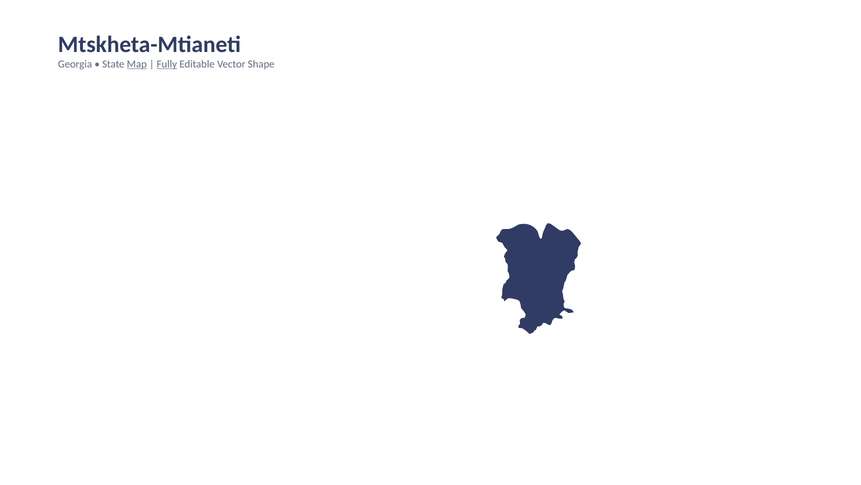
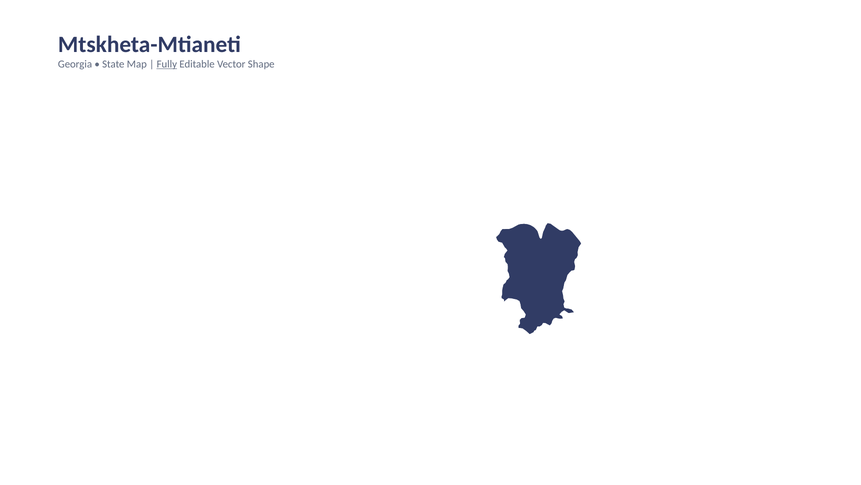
Map underline: present -> none (137, 64)
